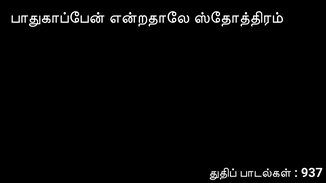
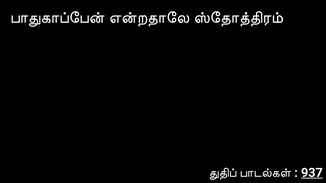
937 underline: none -> present (312, 173)
